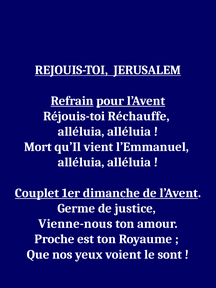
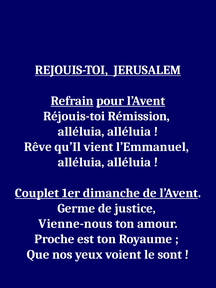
Réchauffe: Réchauffe -> Rémission (139, 116)
Mort: Mort -> Rêve (38, 147)
